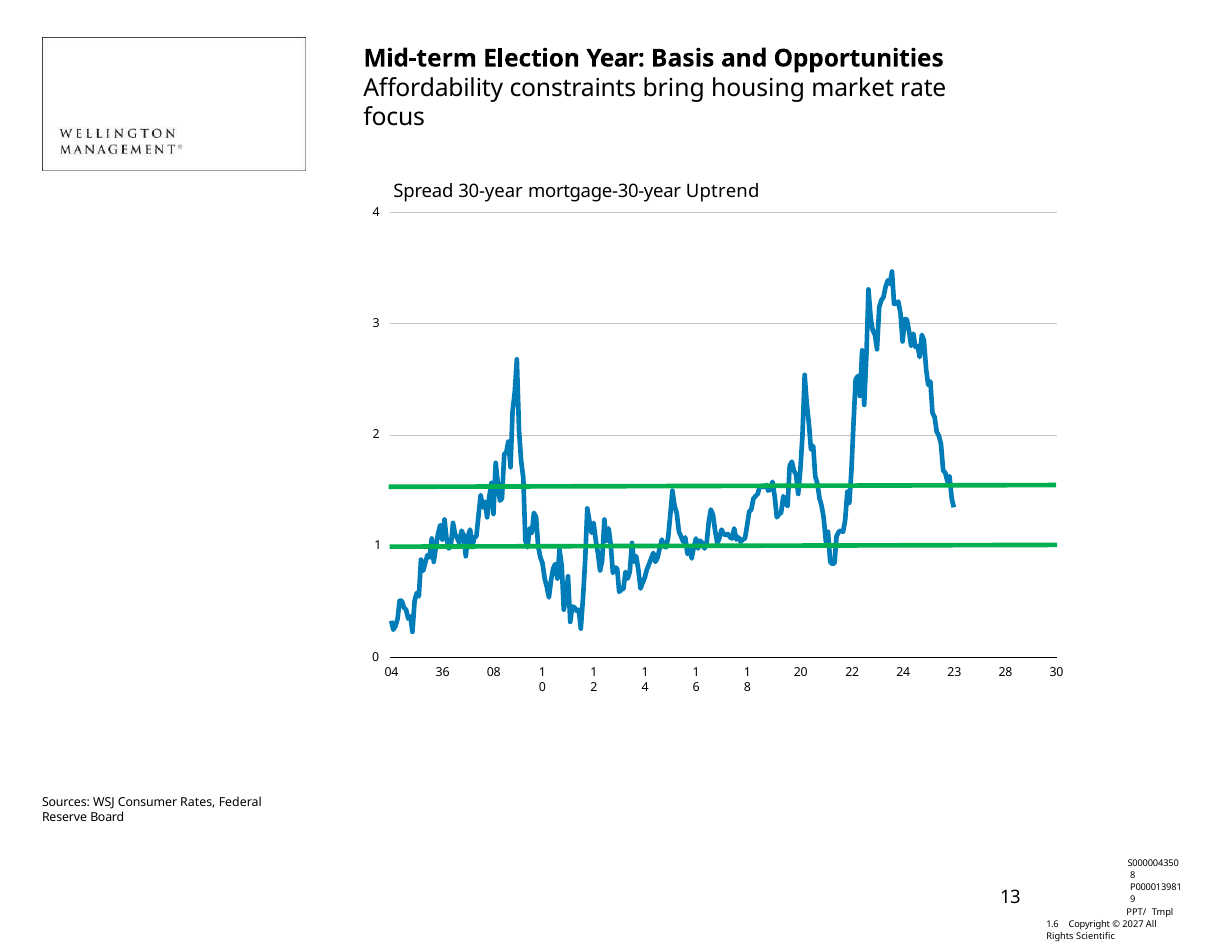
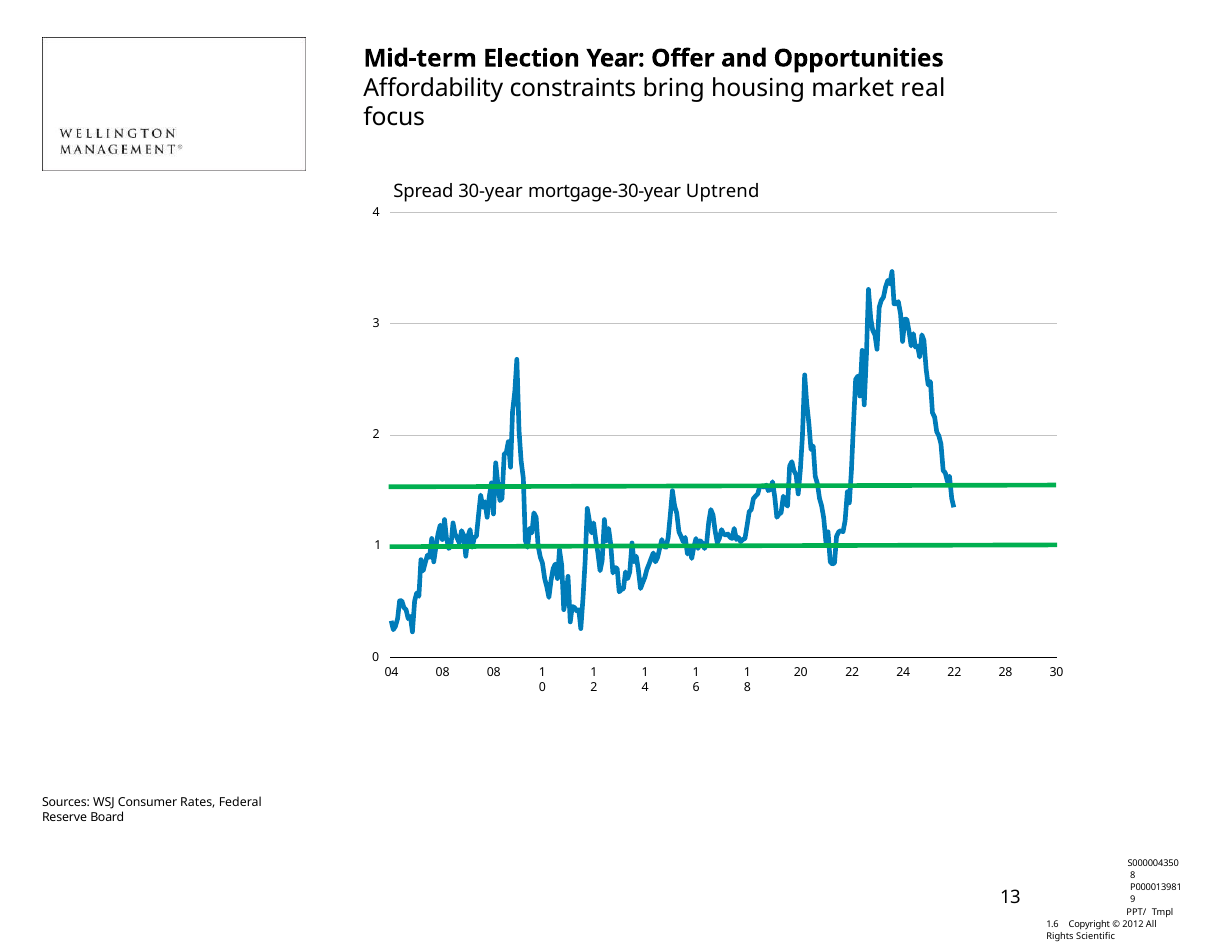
Basis: Basis -> Offer (683, 58)
rate: rate -> real (923, 88)
04 36: 36 -> 08 (443, 673)
24 23: 23 -> 22 (954, 673)
2027: 2027 -> 2012 (1133, 924)
